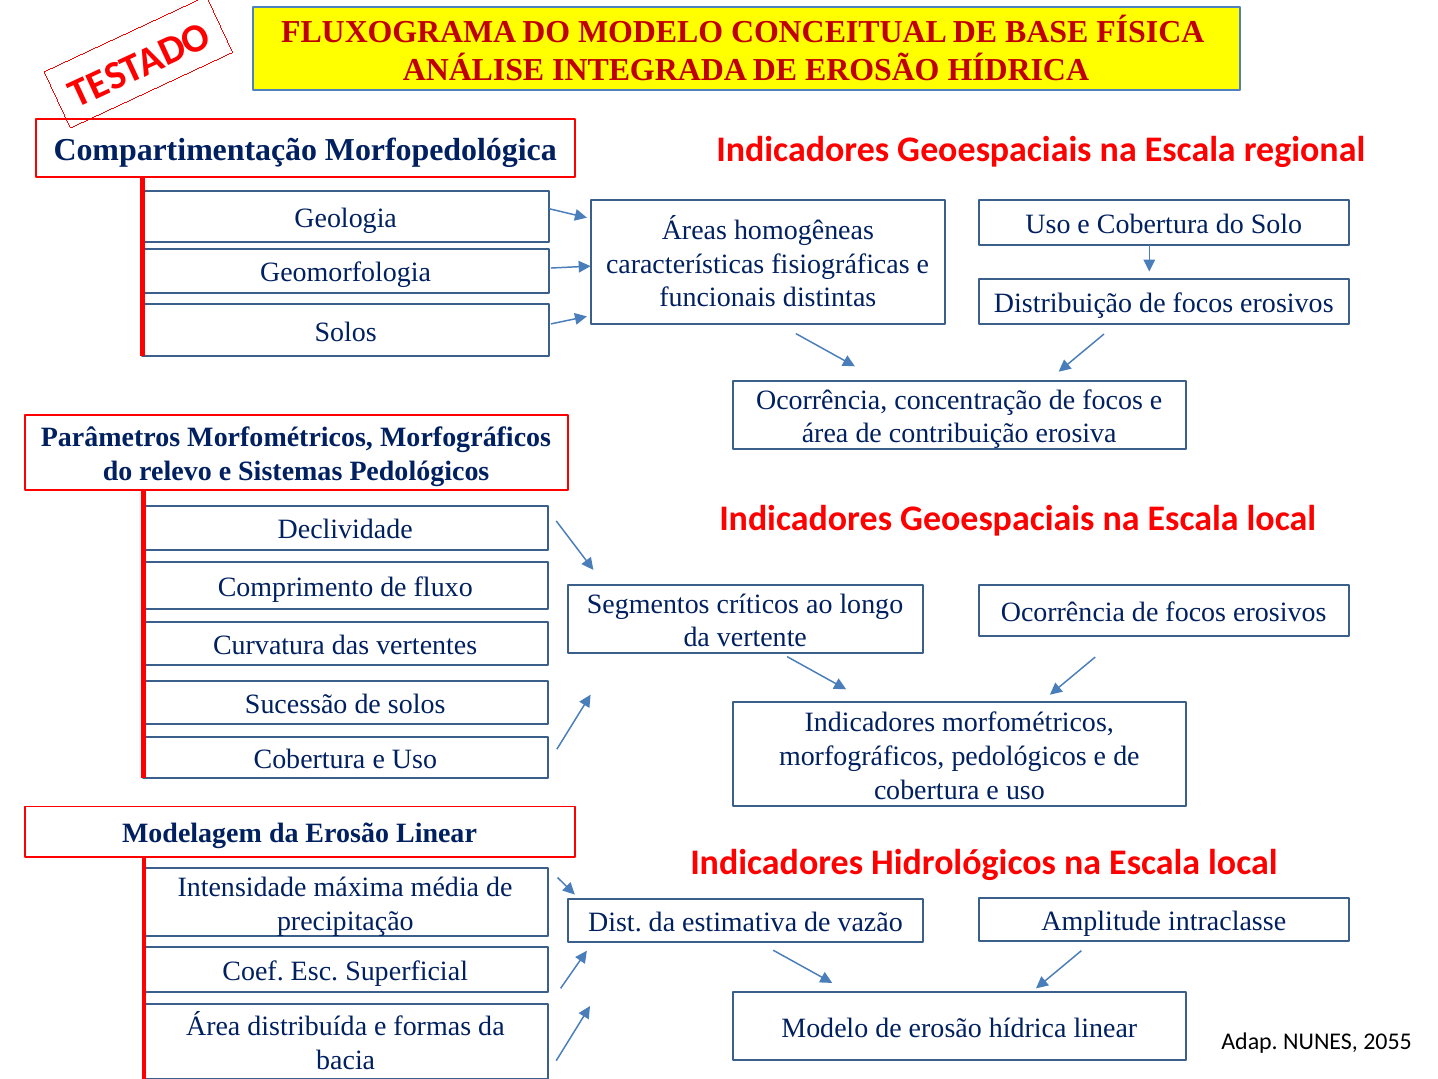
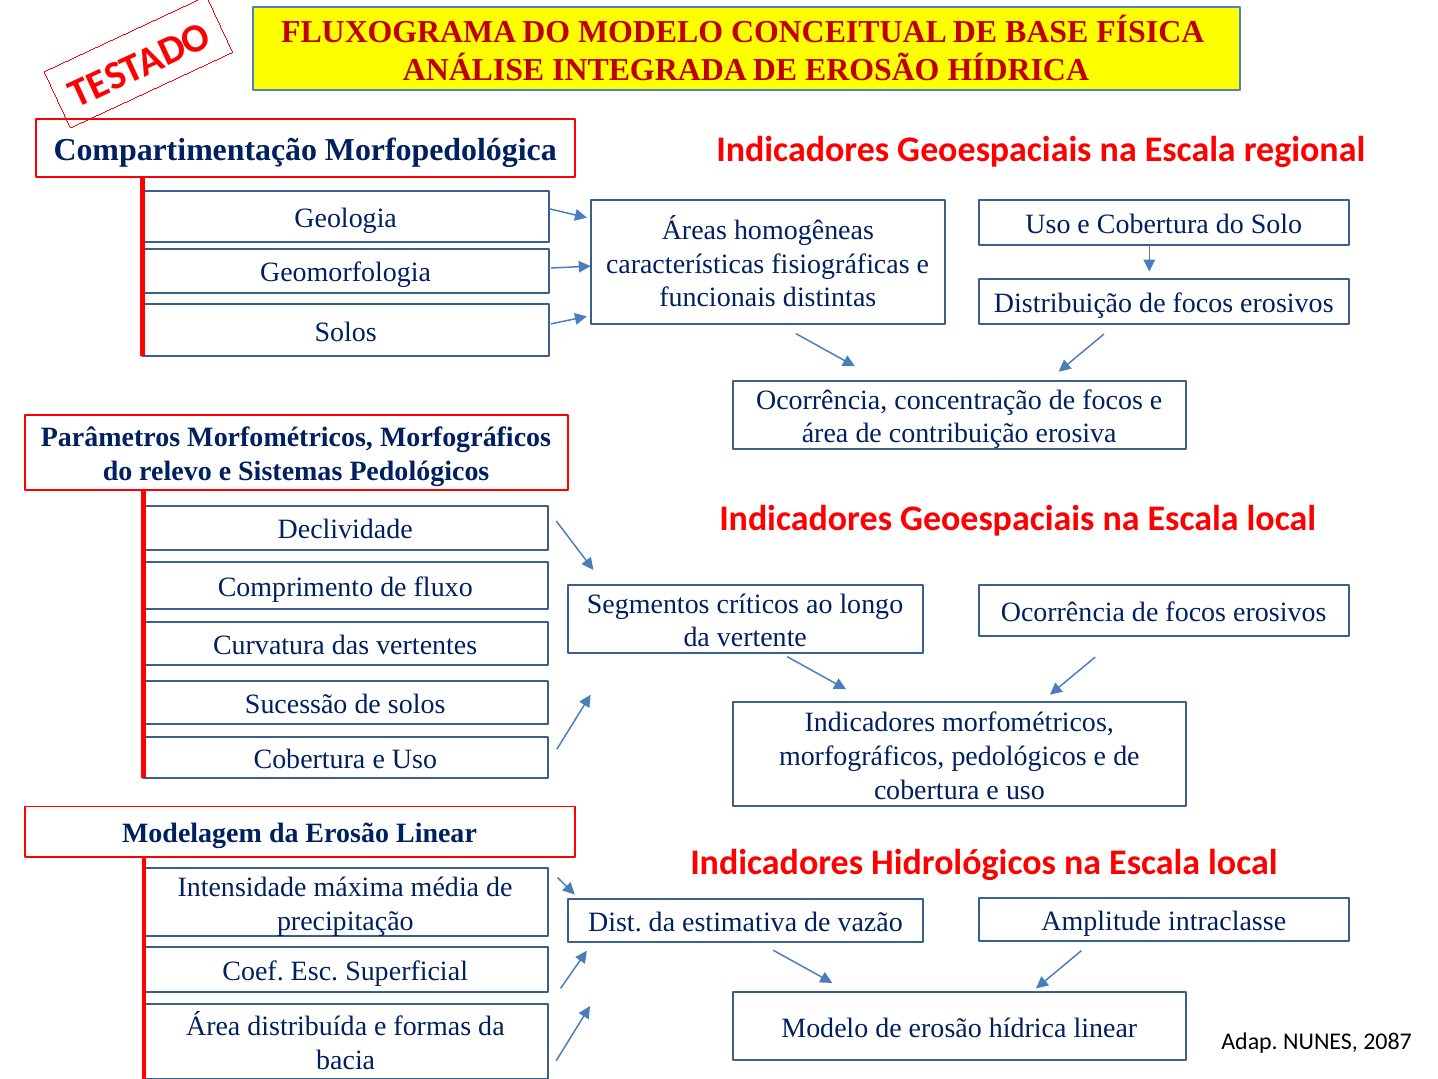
2055: 2055 -> 2087 (1388, 1041)
